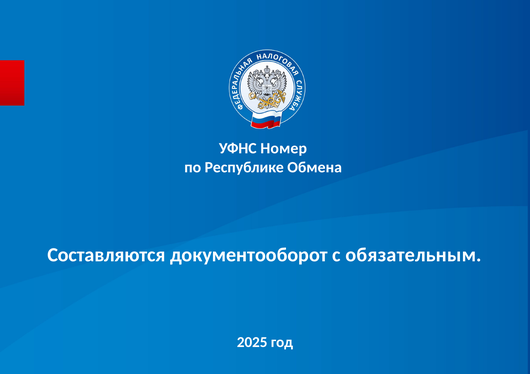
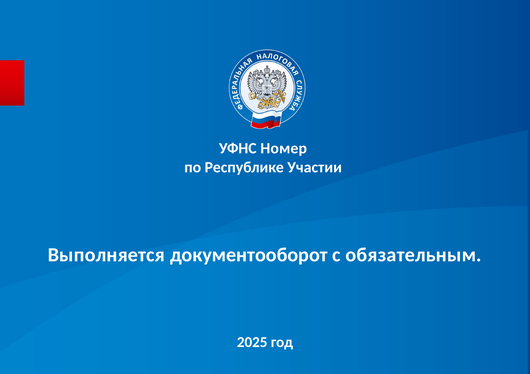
Обмена: Обмена -> Участии (315, 168)
Составляются: Составляются -> Выполняется (106, 256)
